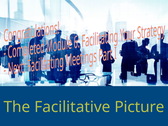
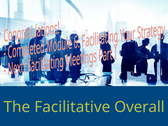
Picture: Picture -> Overall (139, 107)
